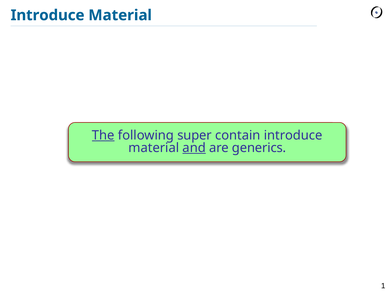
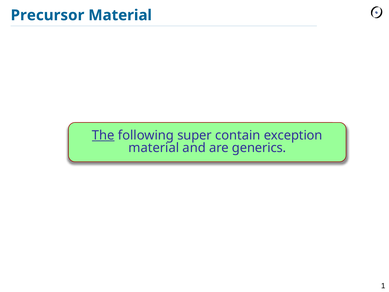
Introduce: Introduce -> Precursor (47, 15)
contain introduce: introduce -> exception (293, 135)
and underline: present -> none (194, 148)
